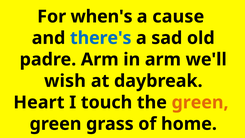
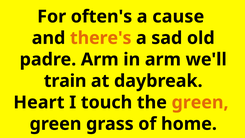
when's: when's -> often's (101, 17)
there's colour: blue -> orange (101, 38)
wish: wish -> train (65, 81)
